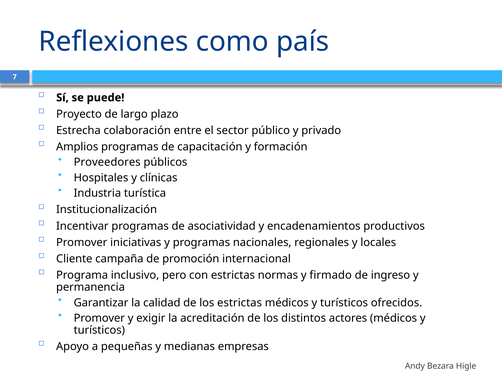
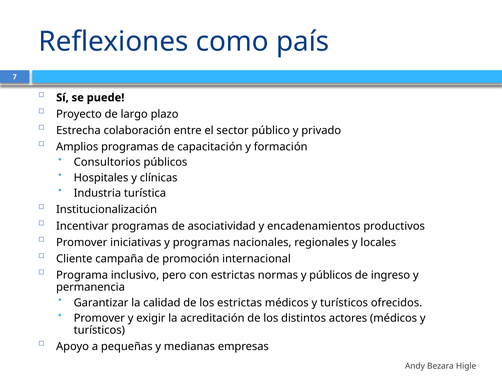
Proveedores: Proveedores -> Consultorios (107, 163)
y firmado: firmado -> públicos (331, 276)
